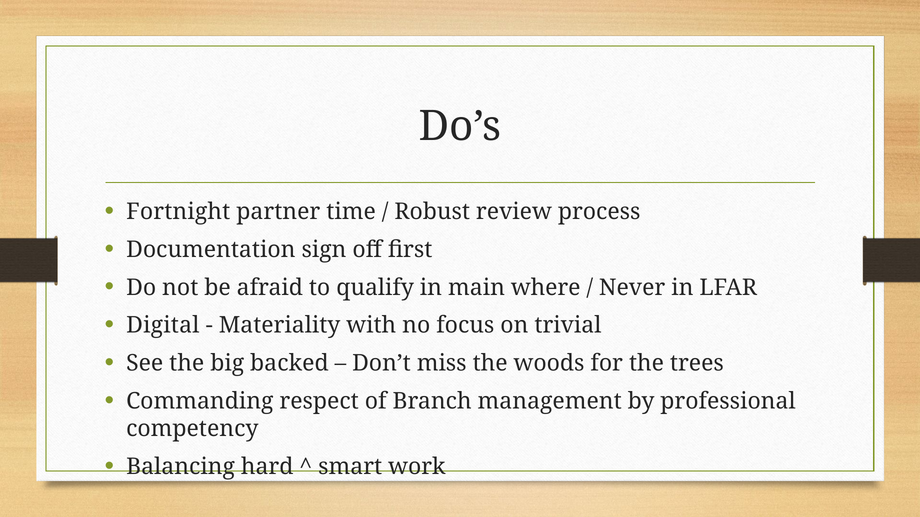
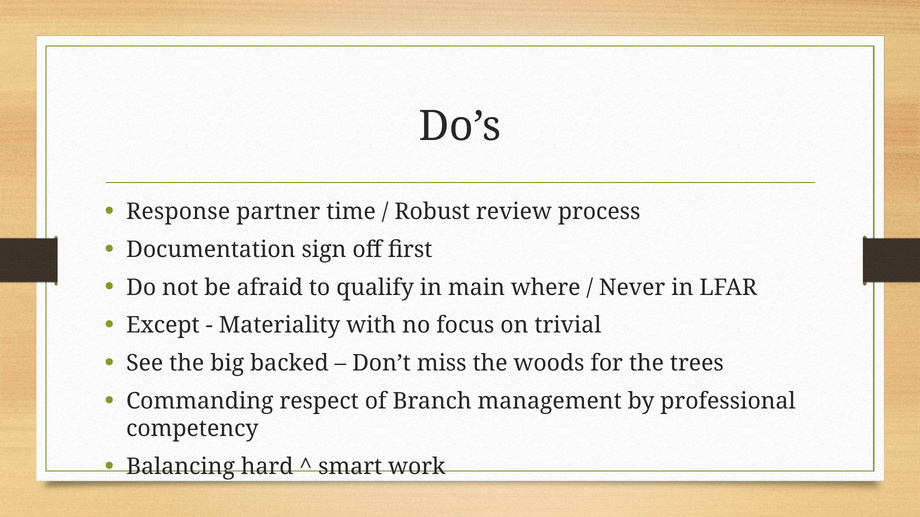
Fortnight: Fortnight -> Response (178, 212)
Digital: Digital -> Except (163, 326)
